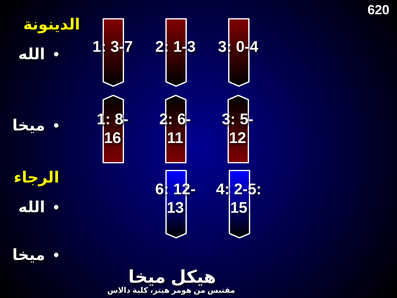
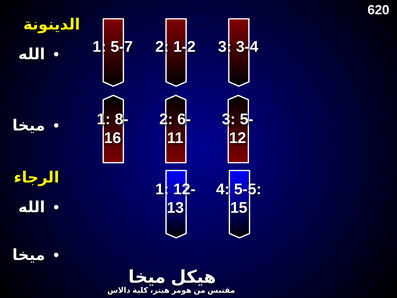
3-7: 3-7 -> 5-7 (122, 47)
1-3: 1-3 -> 1-2 (184, 47)
0-4: 0-4 -> 3-4 (247, 47)
6: 6 -> 1 (162, 189)
2-5: 2-5 -> 5-5 (248, 189)
